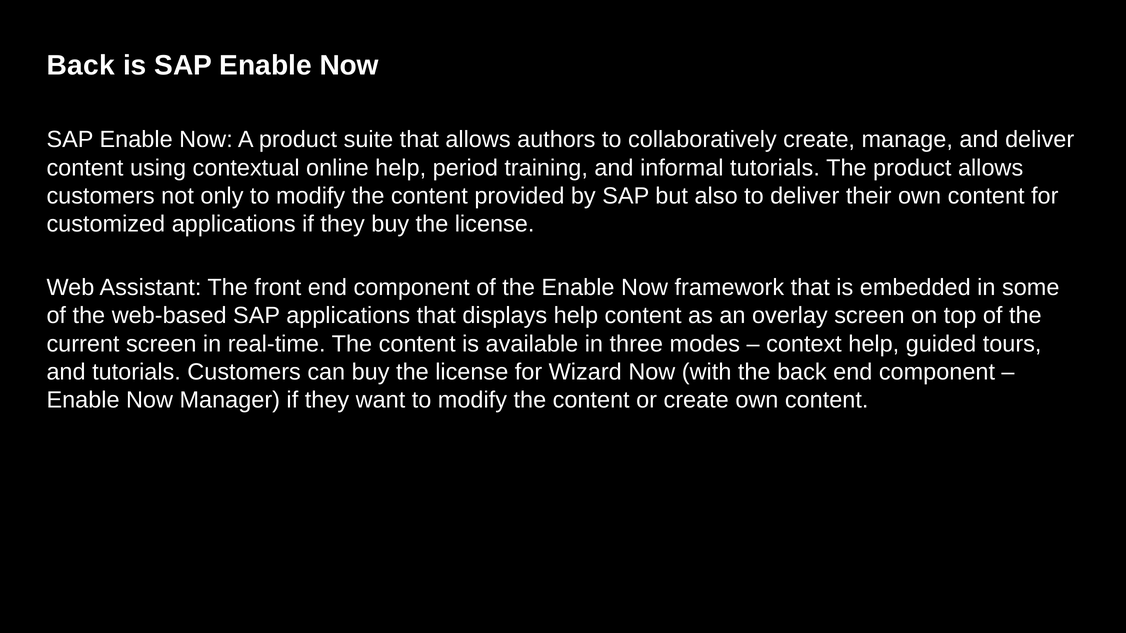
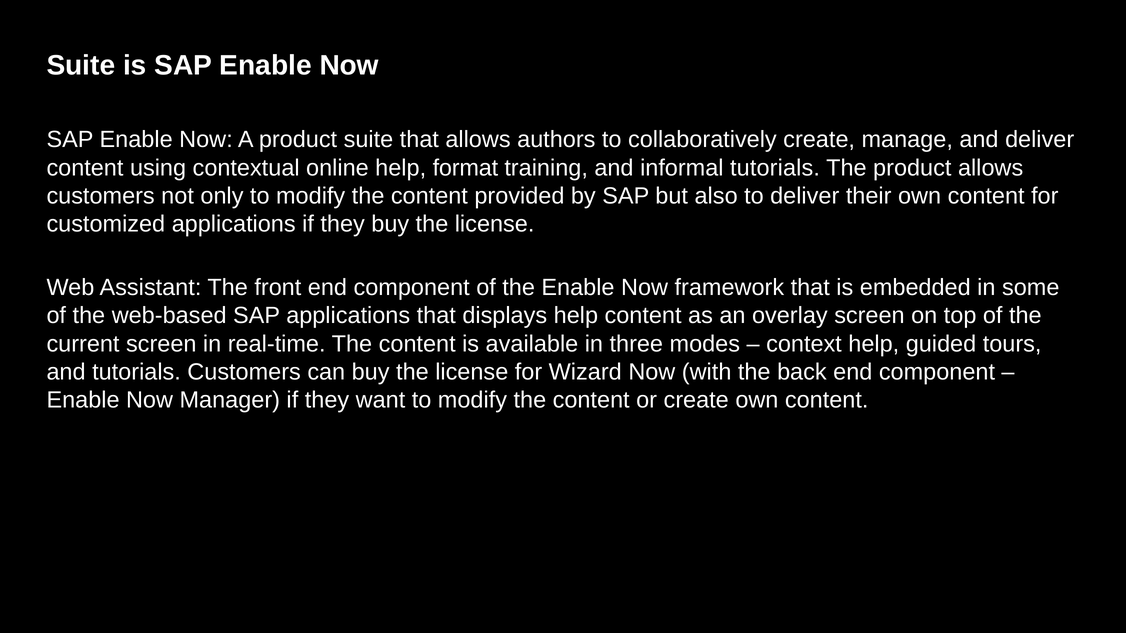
Back: Back -> Suite (81, 65)
period: period -> format (465, 168)
